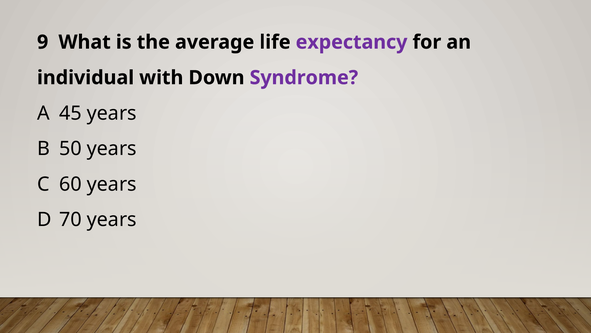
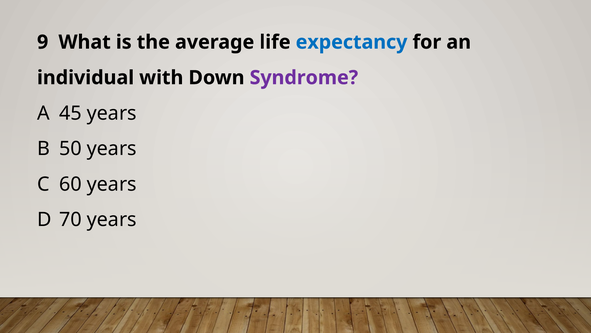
expectancy colour: purple -> blue (352, 42)
